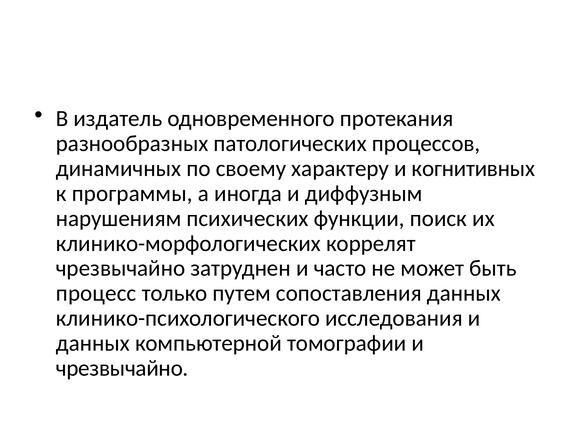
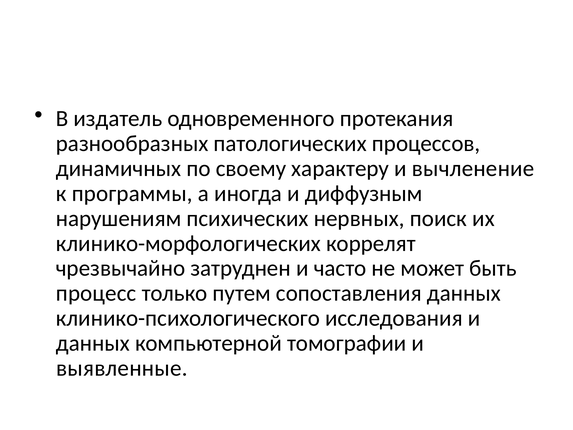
когнитивных: когнитивных -> вычленение (473, 168)
функции: функции -> нервных (359, 218)
чрезвычайно: чрезвычайно -> выявленные (122, 368)
